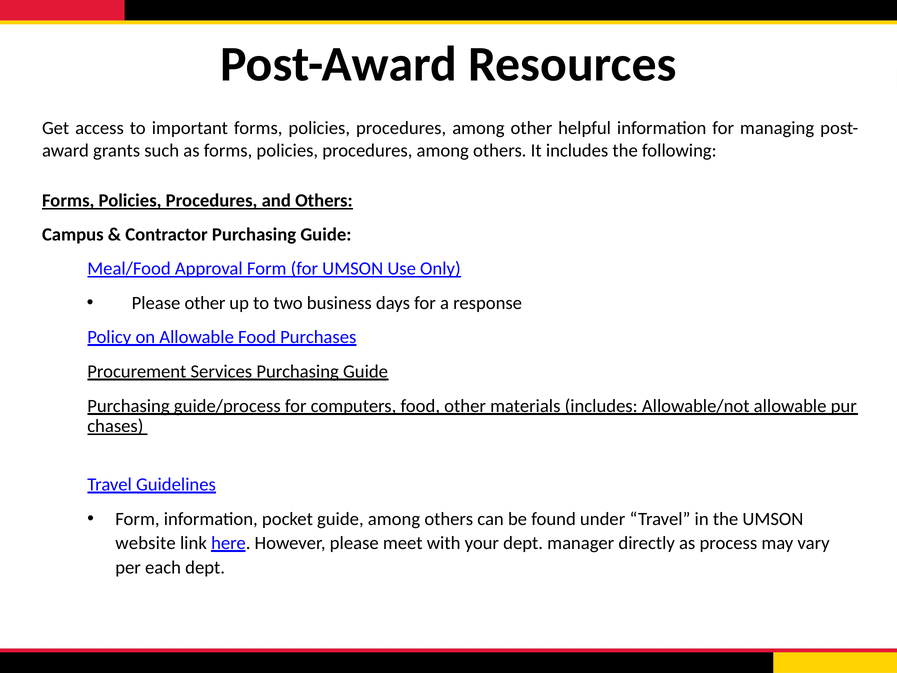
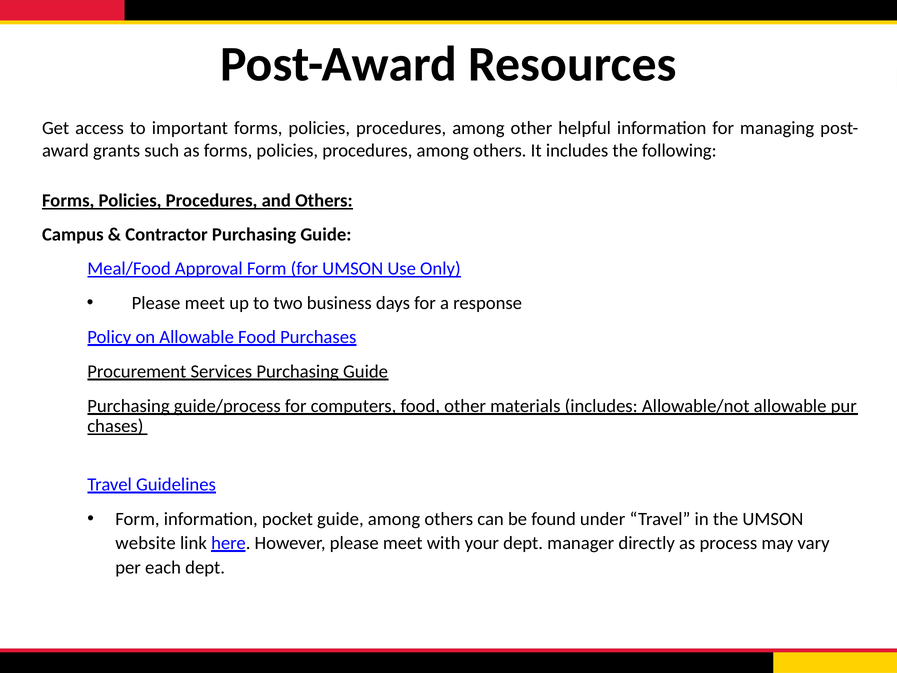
other: other -> meet (205, 303)
